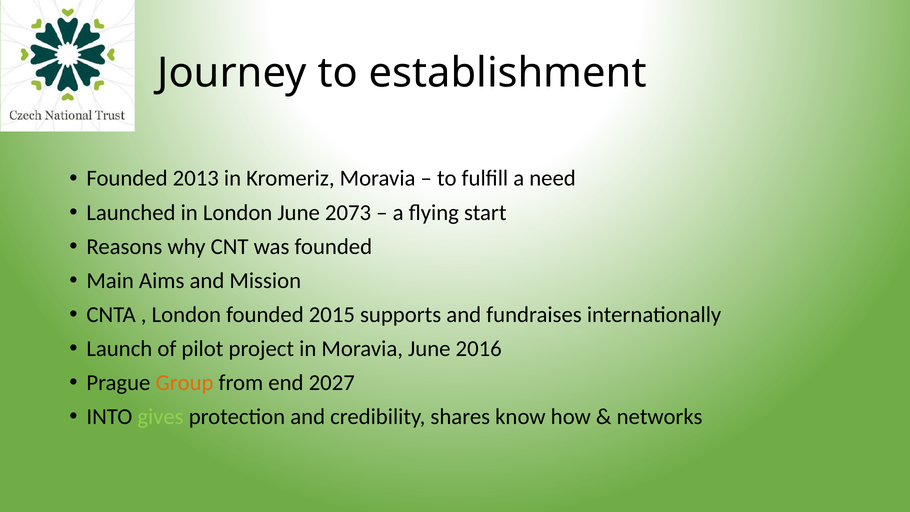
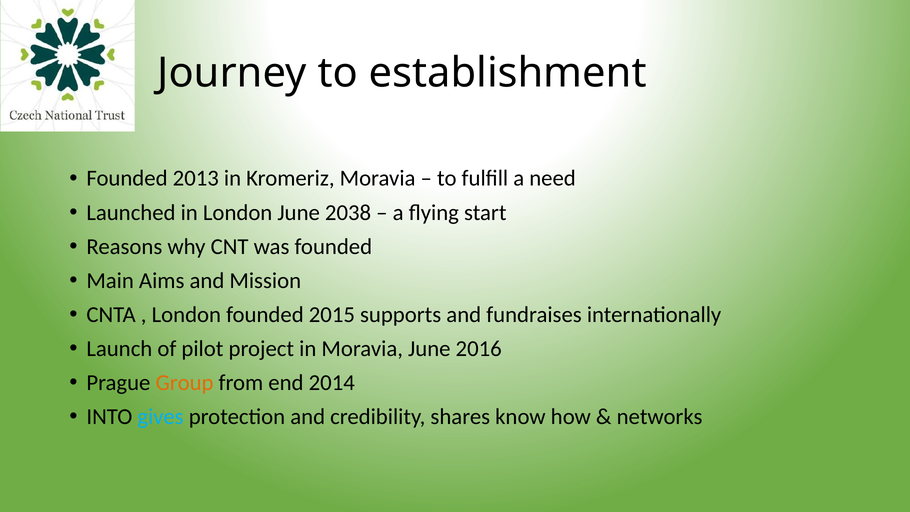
2073: 2073 -> 2038 (348, 212)
2027: 2027 -> 2014 (332, 383)
gives colour: light green -> light blue (161, 417)
